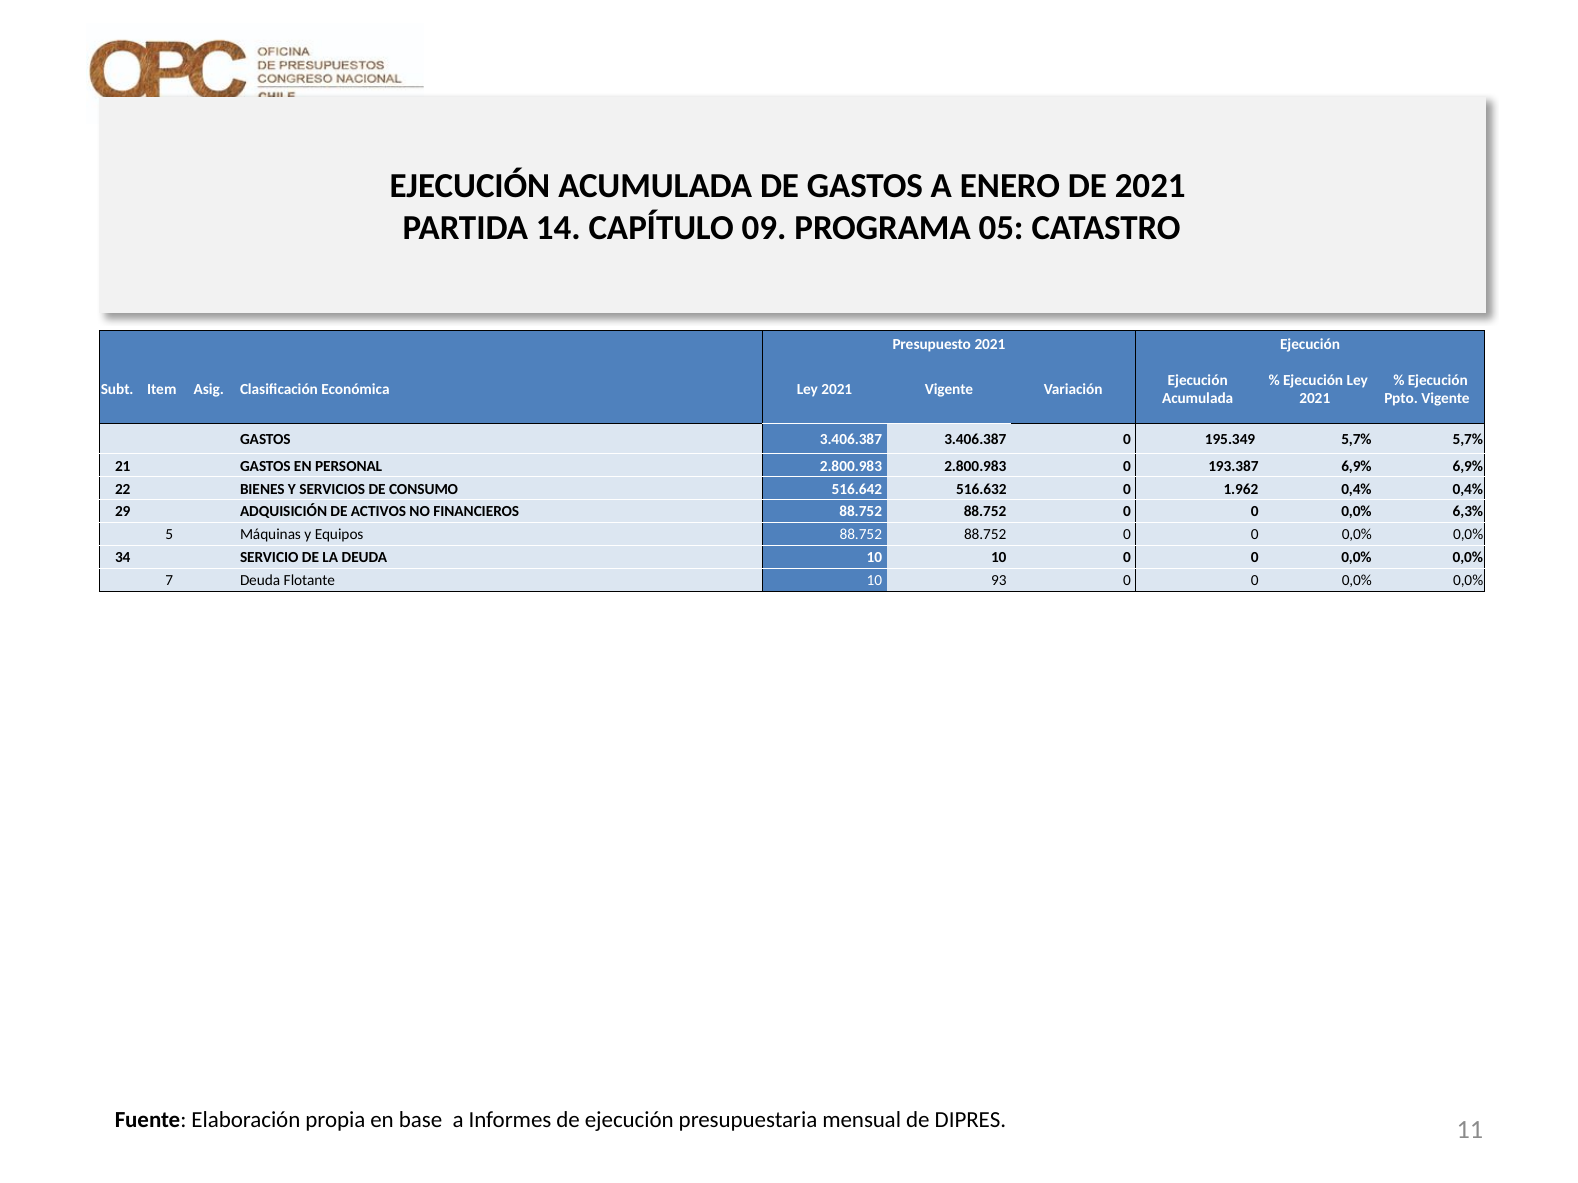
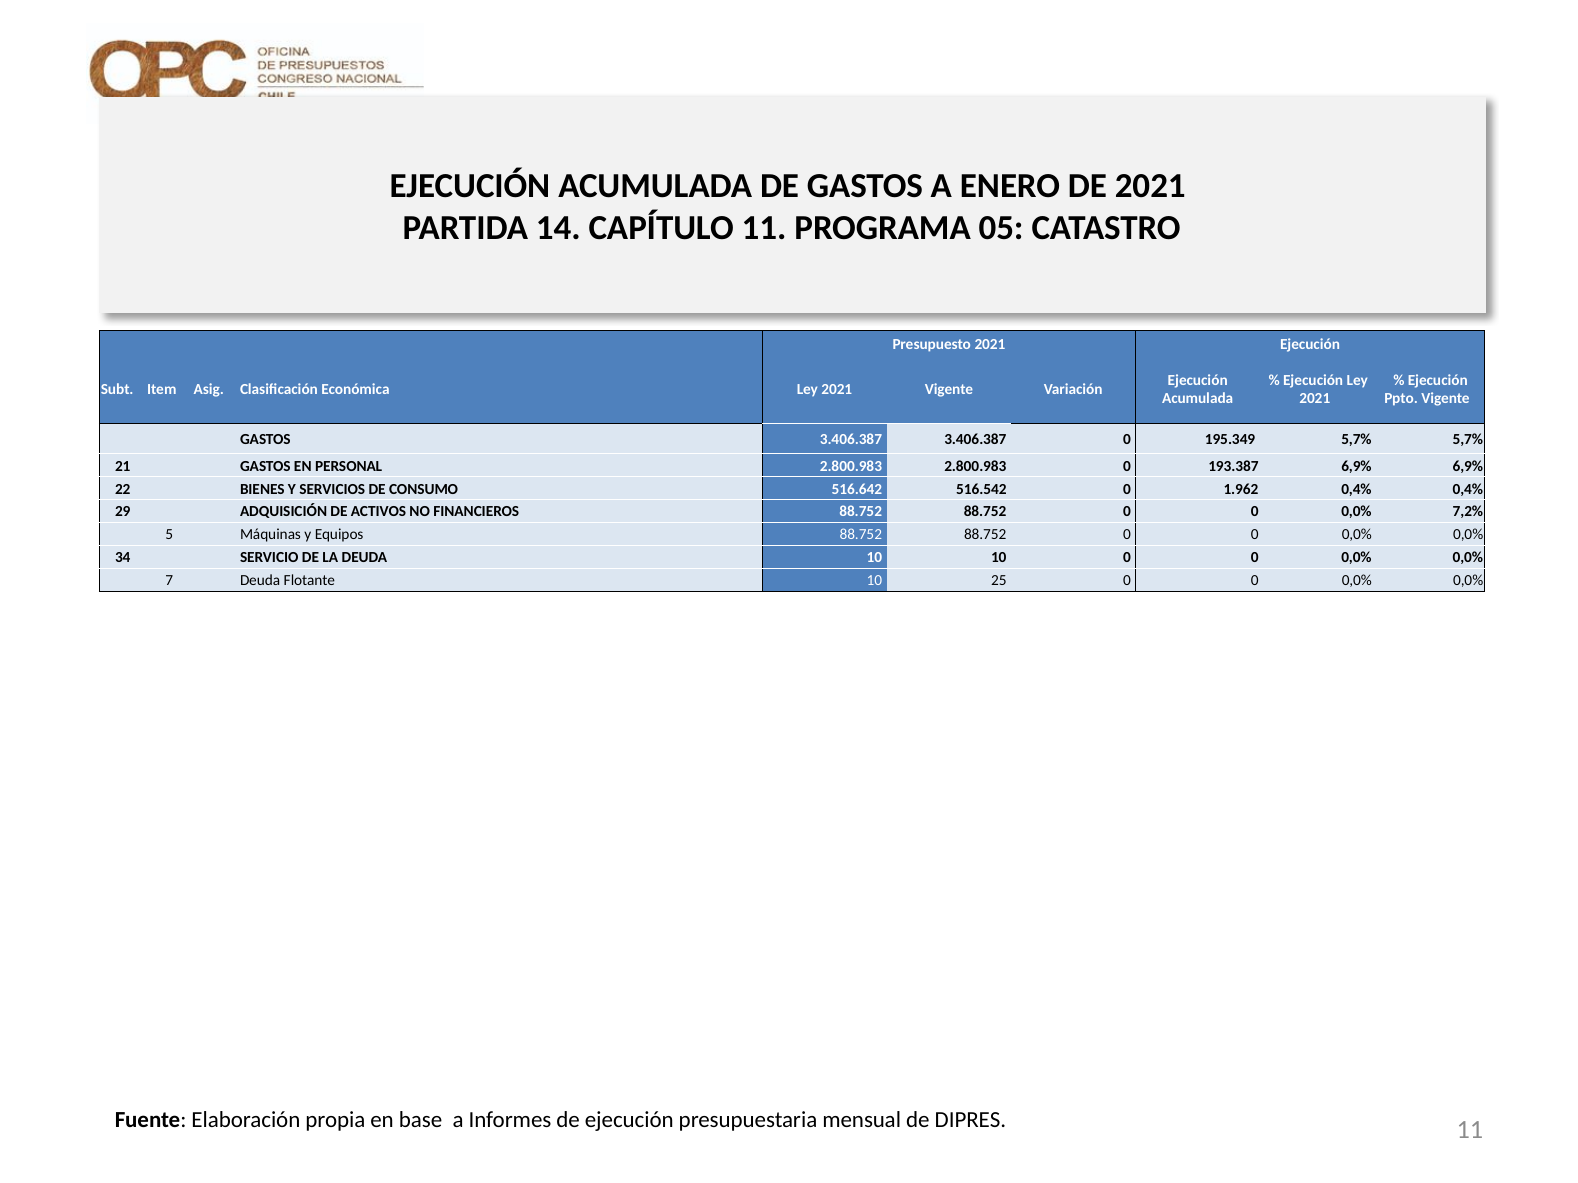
CAPÍTULO 09: 09 -> 11 (764, 228)
516.632: 516.632 -> 516.542 (981, 489)
6,3%: 6,3% -> 7,2% (1468, 512)
93: 93 -> 25 (999, 581)
